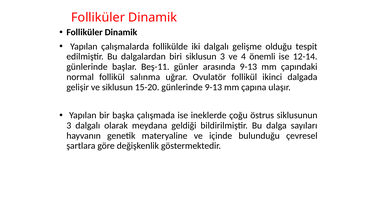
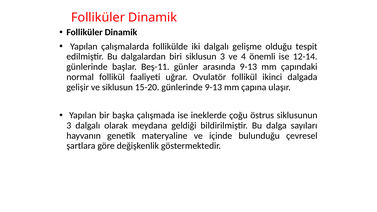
salınma: salınma -> faaliyeti (145, 77)
